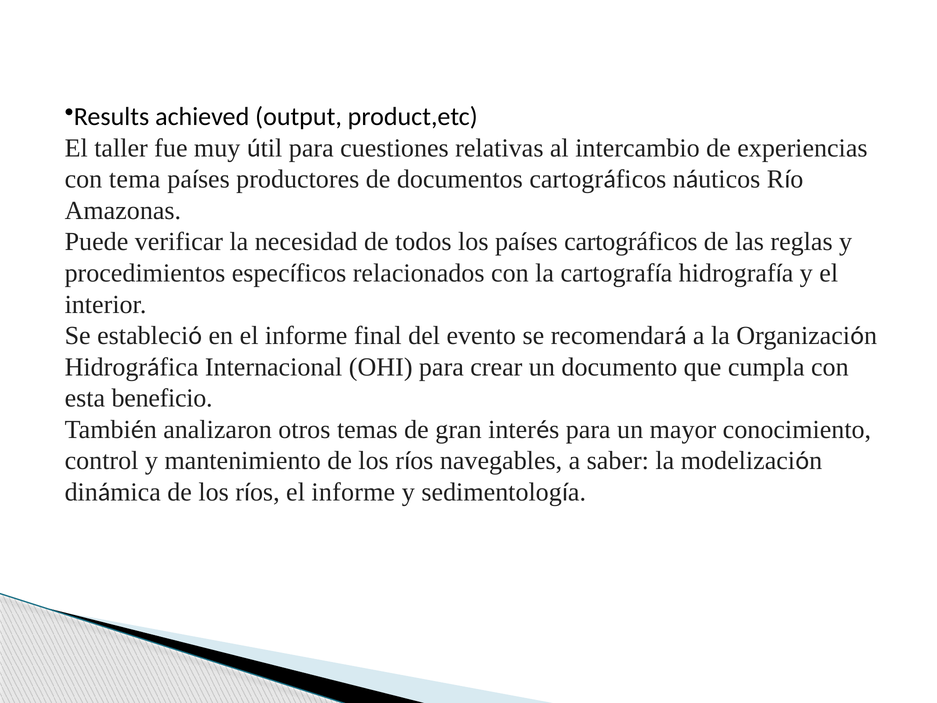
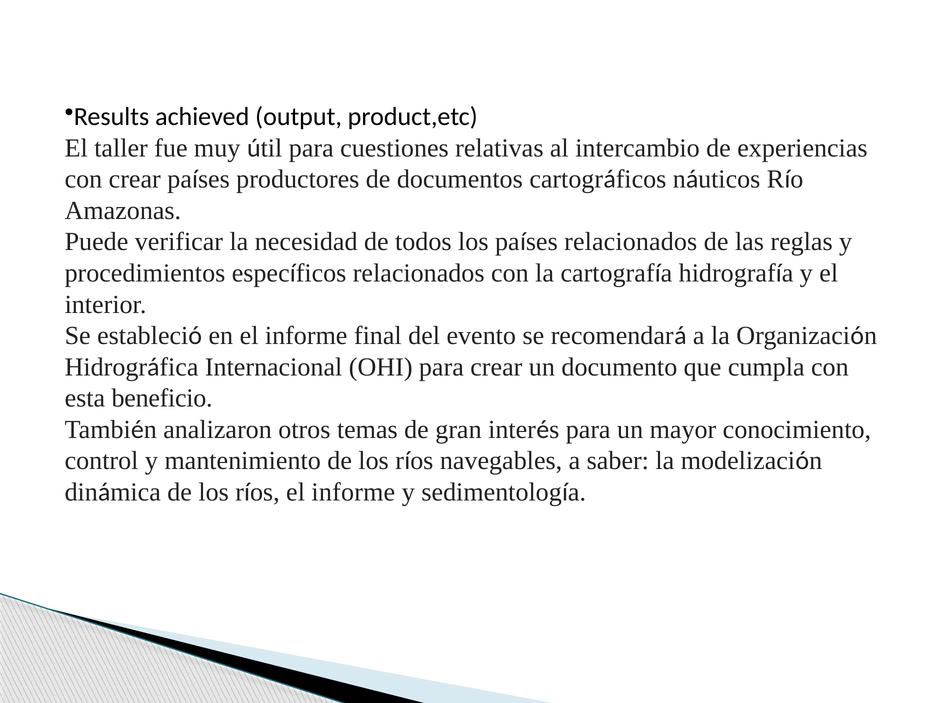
con tema: tema -> crear (135, 179)
países cartográficos: cartográficos -> relacionados (631, 242)
